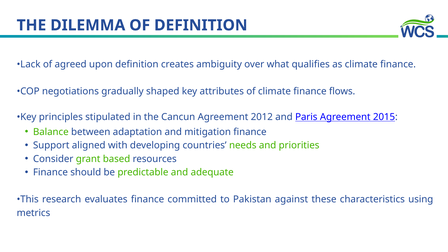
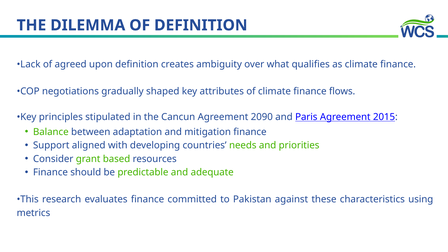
2012: 2012 -> 2090 (262, 117)
